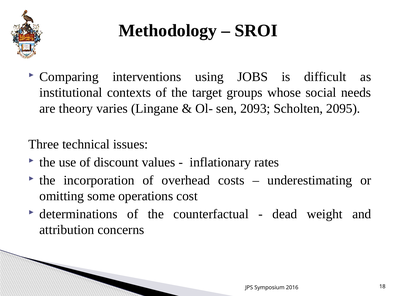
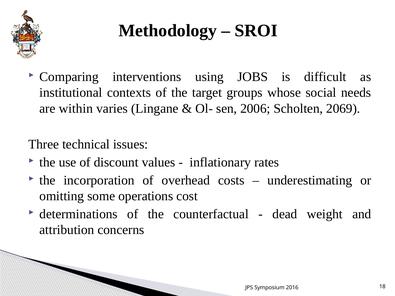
theory: theory -> within (76, 109)
2093: 2093 -> 2006 (255, 109)
2095: 2095 -> 2069 (343, 109)
